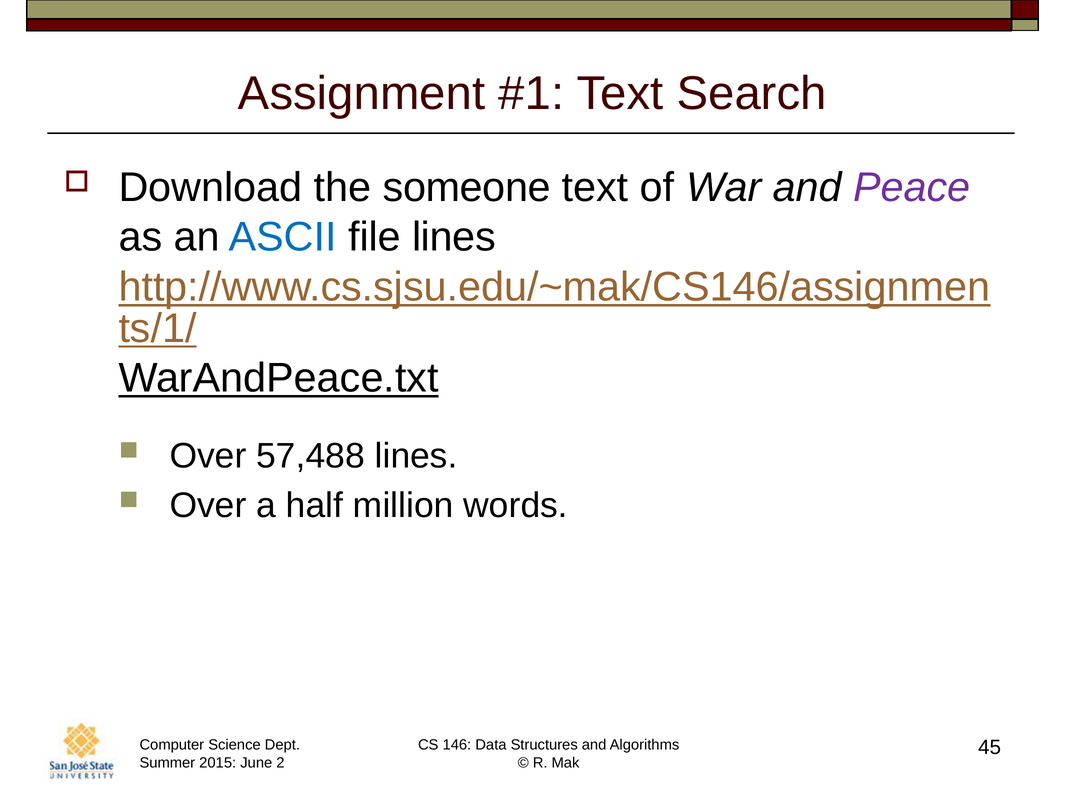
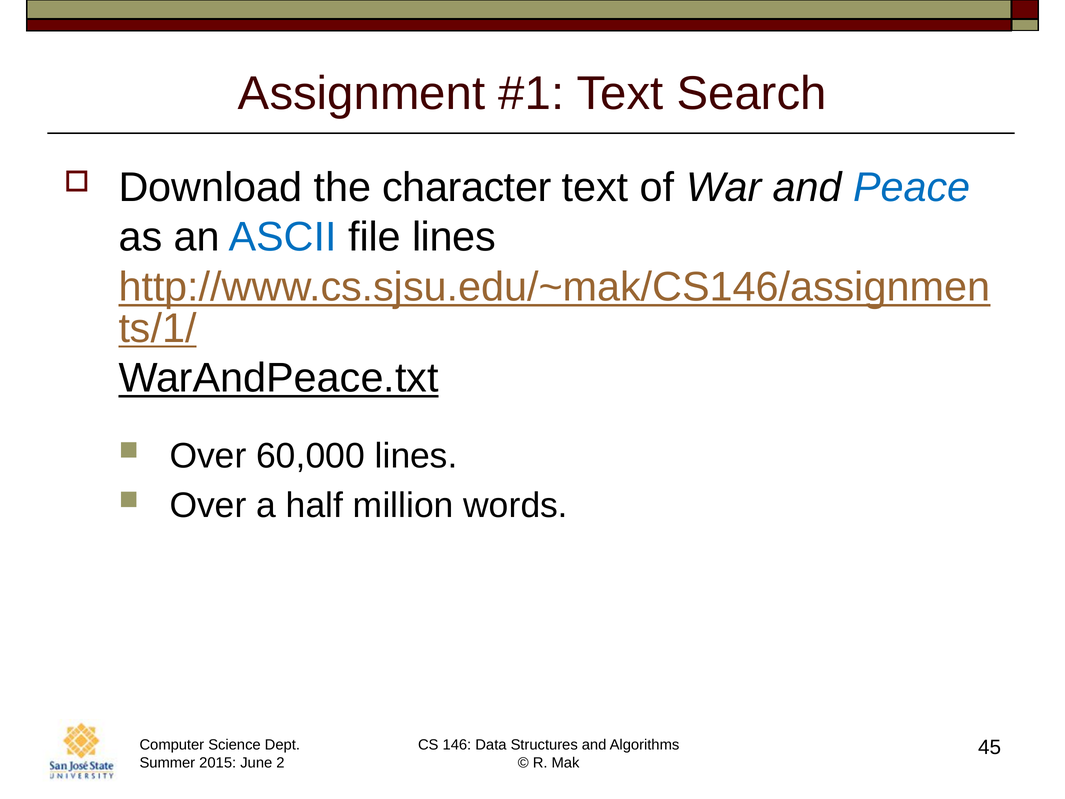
someone: someone -> character (467, 188)
Peace colour: purple -> blue (912, 188)
57,488: 57,488 -> 60,000 (311, 456)
